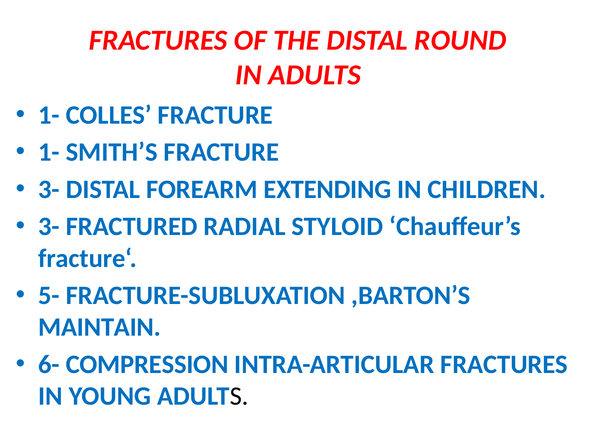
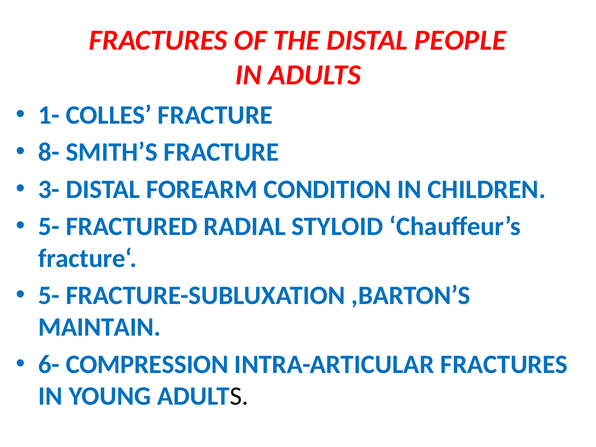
ROUND: ROUND -> PEOPLE (460, 40)
1-: 1- -> 8- (49, 152)
EXTENDING: EXTENDING -> CONDITION (327, 189)
3-: 3- -> 5- (49, 226)
